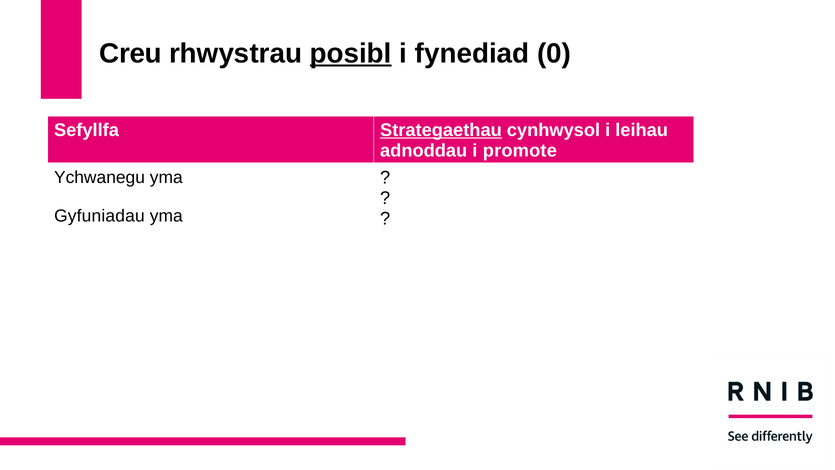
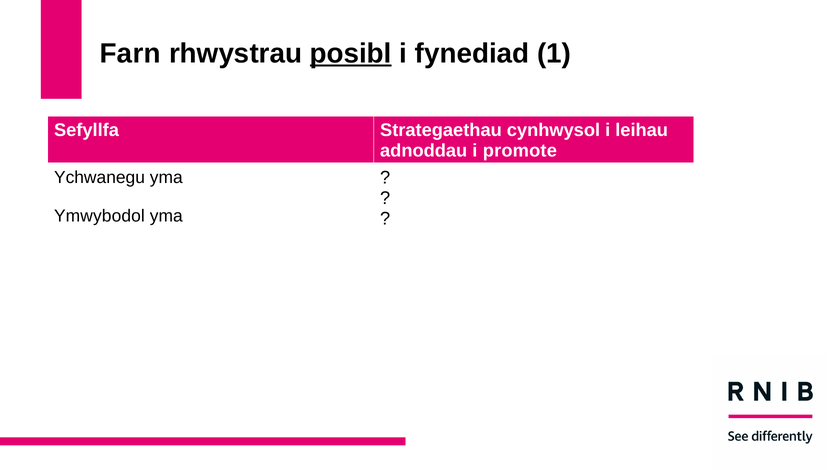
Creu: Creu -> Farn (130, 54)
0: 0 -> 1 (554, 54)
Strategaethau underline: present -> none (441, 130)
Gyfuniadau: Gyfuniadau -> Ymwybodol (99, 216)
